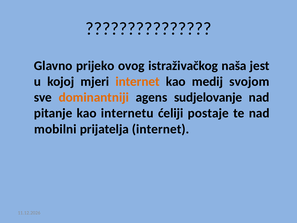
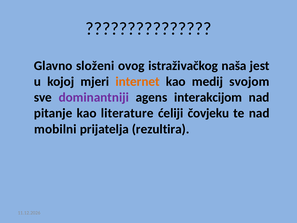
prijeko: prijeko -> složeni (95, 66)
dominantniji colour: orange -> purple (94, 97)
sudjelovanje: sudjelovanje -> interakcijom (208, 97)
internetu: internetu -> literature (127, 113)
postaje: postaje -> čovjeku (208, 113)
prijatelja internet: internet -> rezultira (161, 129)
